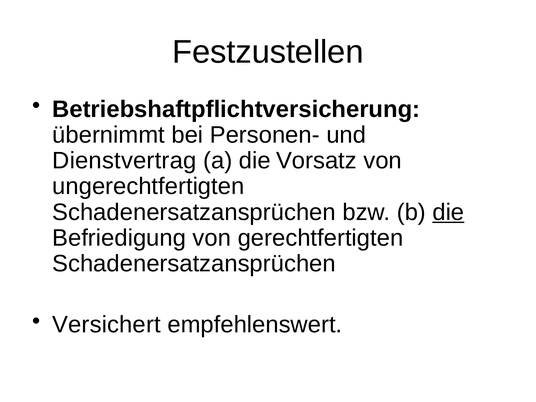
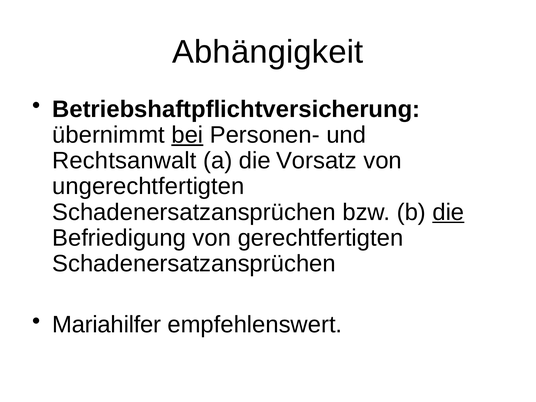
Festzustellen: Festzustellen -> Abhängigkeit (268, 52)
bei underline: none -> present (187, 135)
Dienstvertrag: Dienstvertrag -> Rechtsanwalt (124, 161)
Versichert: Versichert -> Mariahilfer (107, 325)
